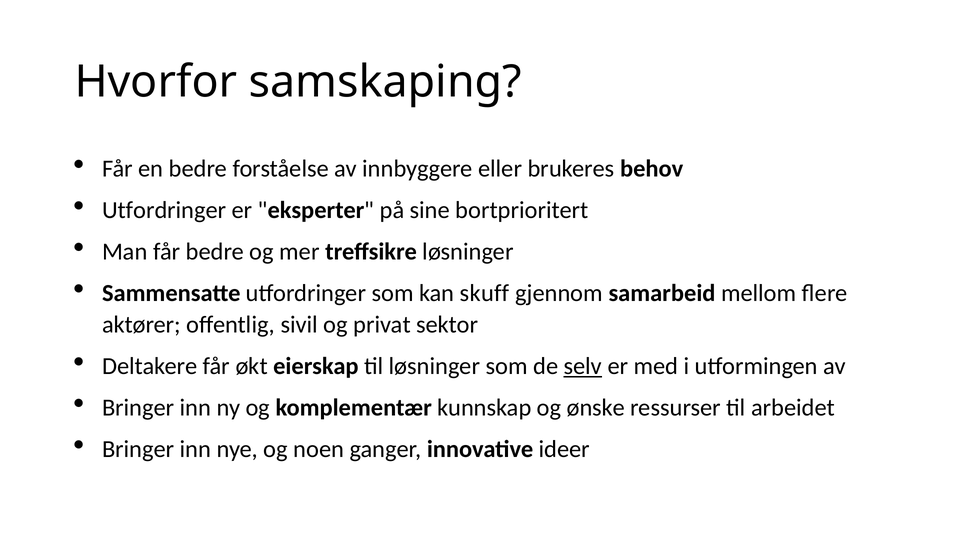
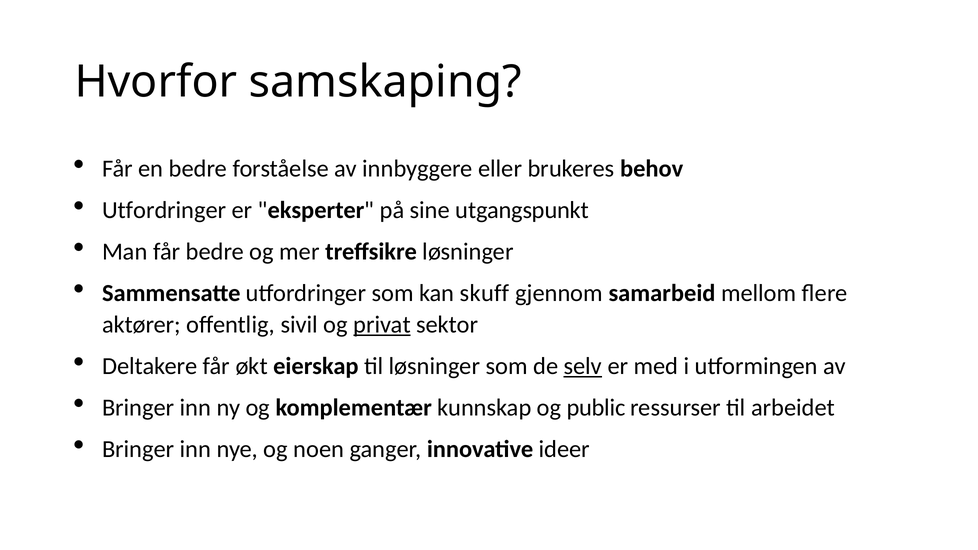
bortprioritert: bortprioritert -> utgangspunkt (522, 210)
privat underline: none -> present (382, 325)
ønske: ønske -> public (596, 408)
